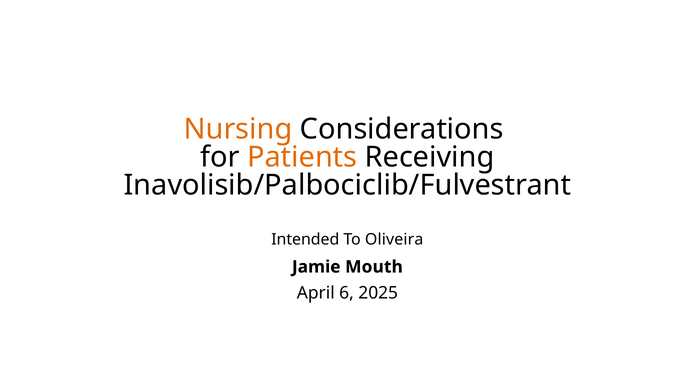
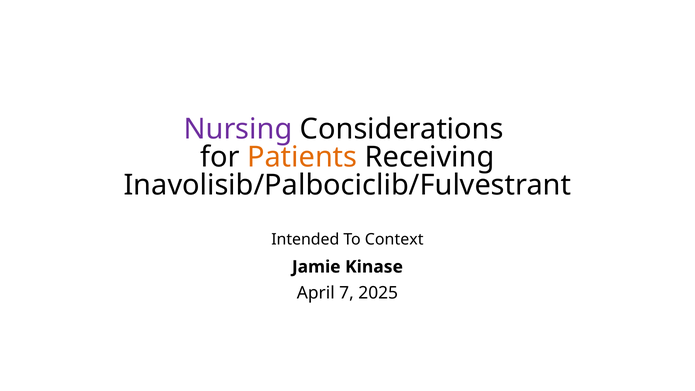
Nursing colour: orange -> purple (238, 129)
Oliveira: Oliveira -> Context (394, 239)
Mouth: Mouth -> Kinase (374, 267)
6: 6 -> 7 (347, 293)
